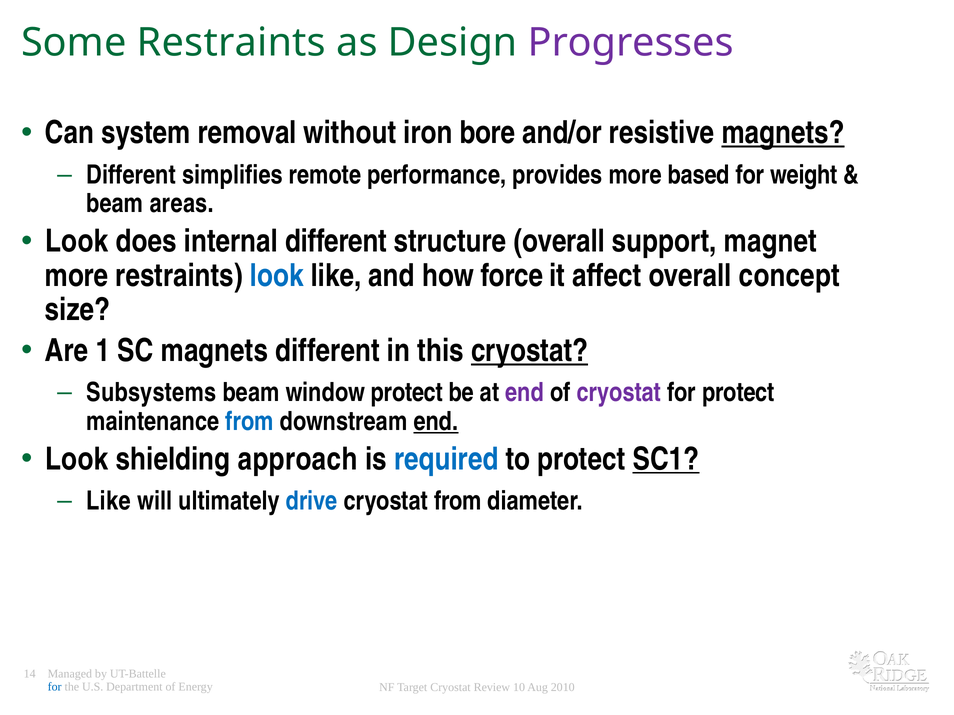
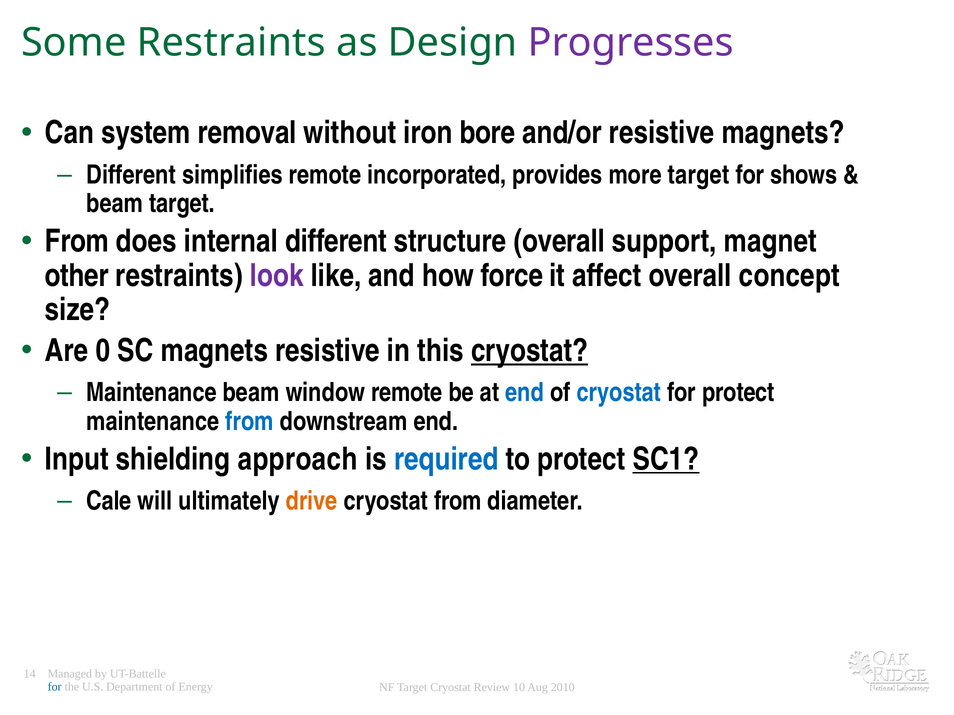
magnets underline: present -> none (783, 133)
performance: performance -> incorporated (437, 175)
more based: based -> target (699, 175)
weight: weight -> shows (804, 175)
beam areas: areas -> target (182, 204)
Look: Look -> From (77, 242)
more: more -> other (77, 276)
look colour: blue -> purple (277, 276)
1: 1 -> 0 (103, 351)
magnets different: different -> resistive (328, 351)
Subsystems: Subsystems -> Maintenance (152, 393)
window protect: protect -> remote (407, 393)
end colour: purple -> blue (525, 393)
cryostat colour: purple -> blue (619, 393)
end underline: present -> none (436, 422)
Look: Look -> Input (77, 459)
Like: Like -> Cale (109, 501)
drive colour: blue -> orange (312, 501)
